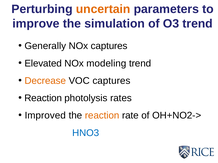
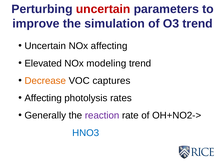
uncertain colour: orange -> red (103, 9)
Generally: Generally -> Uncertain (45, 46)
NOx captures: captures -> affecting (109, 46)
Reaction: Reaction -> Affecting (43, 98)
Improved: Improved -> Generally (45, 116)
reaction colour: orange -> purple (102, 116)
